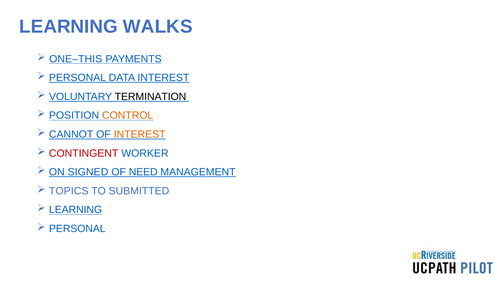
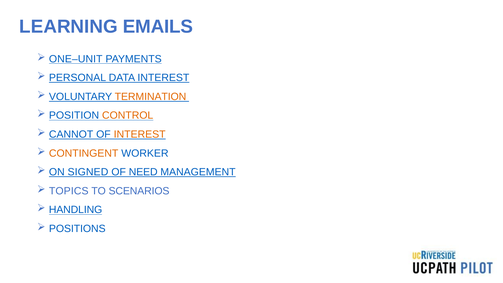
WALKS: WALKS -> EMAILS (158, 27)
ONE–THIS: ONE–THIS -> ONE–UNIT (76, 59)
TERMINATION colour: black -> orange (151, 97)
CONTINGENT colour: red -> orange (84, 153)
SUBMITTED: SUBMITTED -> SCENARIOS (139, 191)
LEARNING: LEARNING -> HANDLING (76, 210)
PERSONAL: PERSONAL -> POSITIONS (77, 229)
